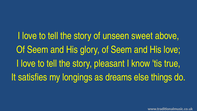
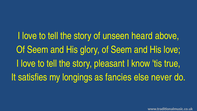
sweet: sweet -> heard (142, 36)
dreams: dreams -> fancies (118, 77)
things: things -> never (161, 77)
